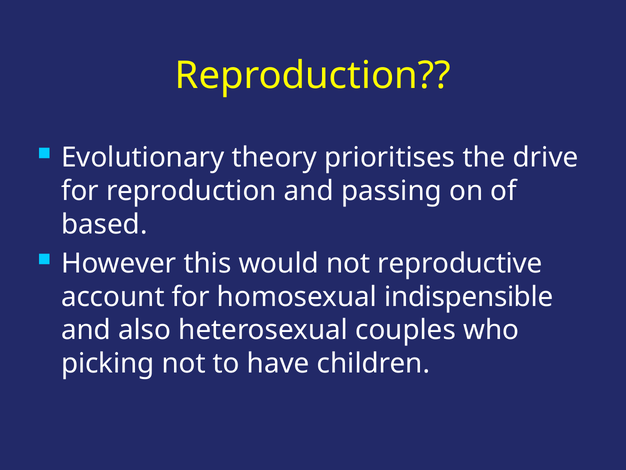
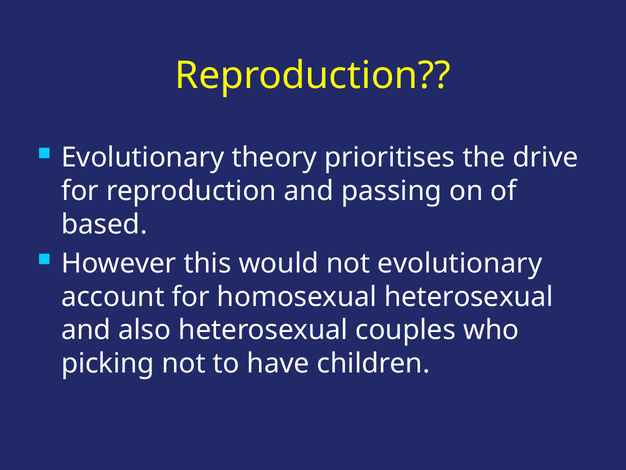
not reproductive: reproductive -> evolutionary (460, 263)
homosexual indispensible: indispensible -> heterosexual (469, 297)
